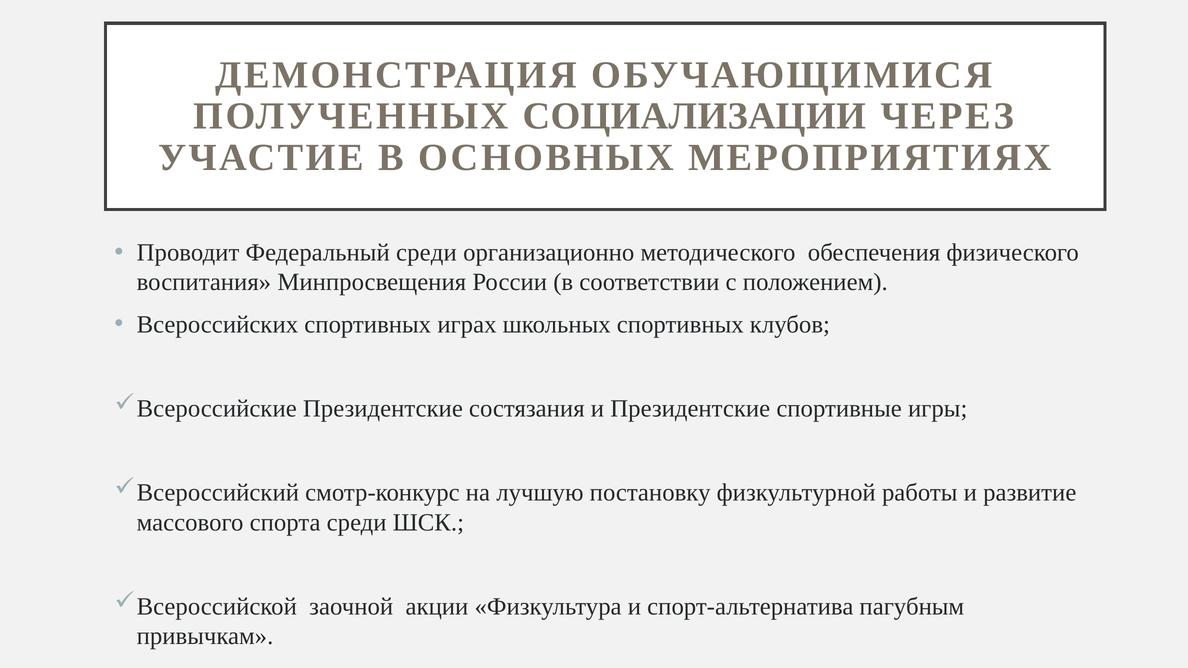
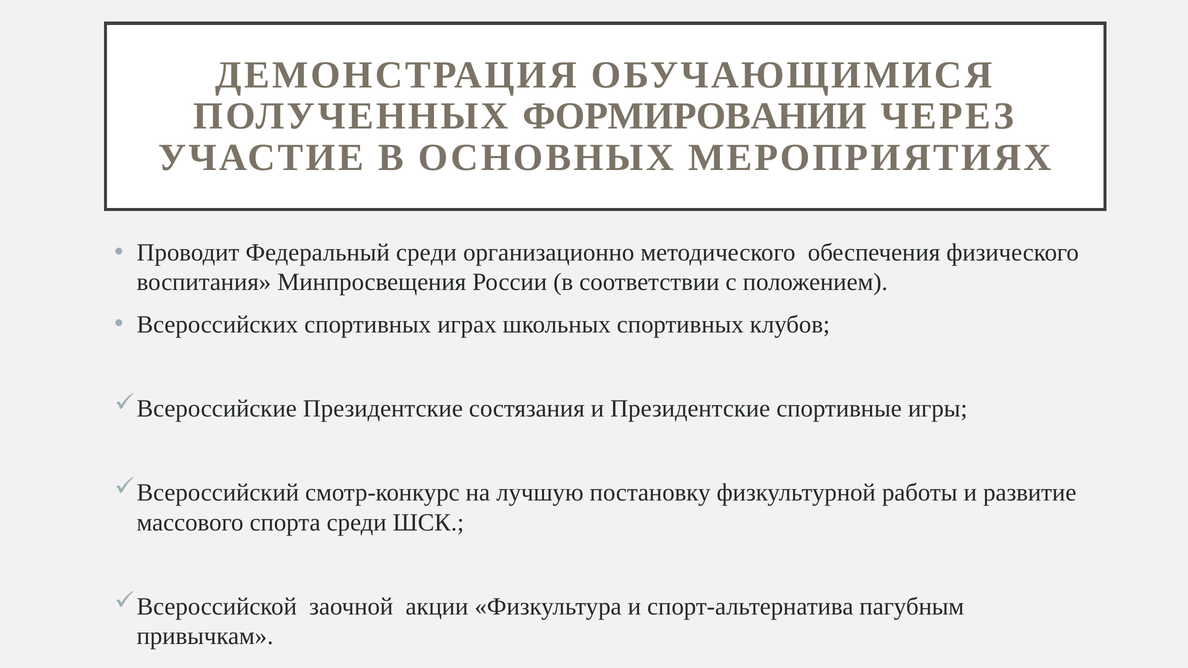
СОЦИАЛИЗАЦИИ: СОЦИАЛИЗАЦИИ -> ФОРМИРОВАНИИ (695, 116)
